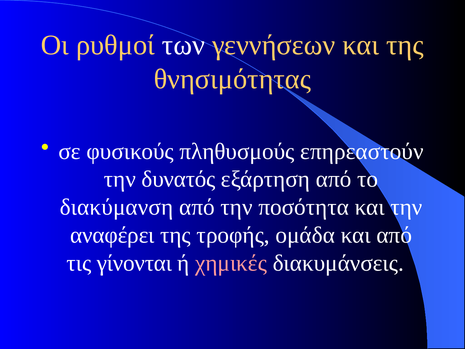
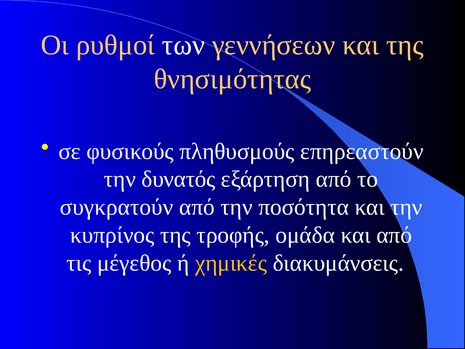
διακύμανση: διακύμανση -> συγκρατούν (117, 207)
αναφέρει: αναφέρει -> κυπρίνος (112, 235)
γίνονται: γίνονται -> μέγεθος (134, 263)
χημικές colour: pink -> yellow (231, 263)
